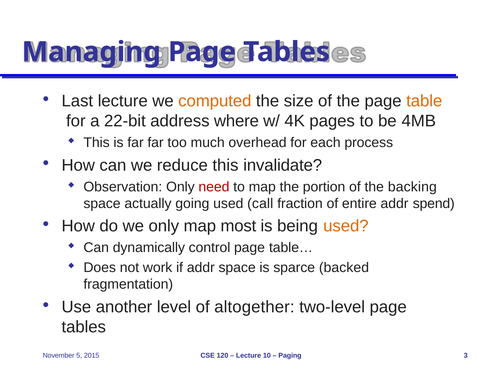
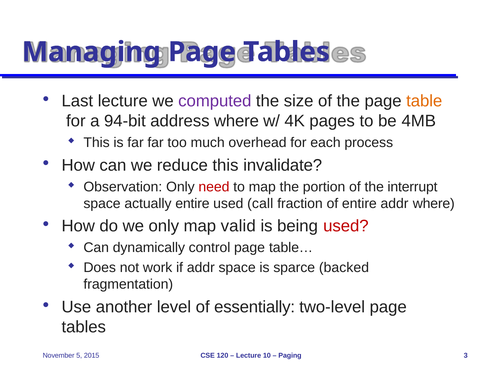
computed colour: orange -> purple (215, 101)
22-bit: 22-bit -> 94-bit (125, 121)
backing: backing -> interrupt (413, 187)
actually going: going -> entire (192, 204)
addr spend: spend -> where (434, 204)
most: most -> valid (238, 226)
used colour: orange -> red (346, 226)
altogether: altogether -> essentially (255, 307)
